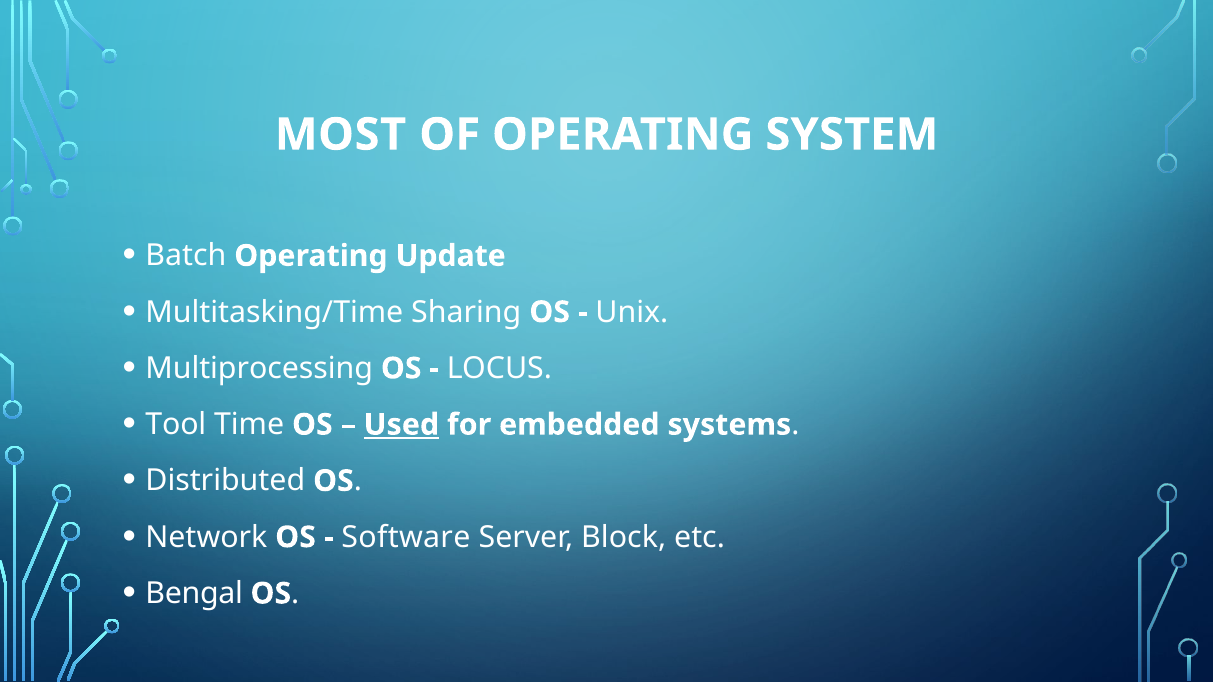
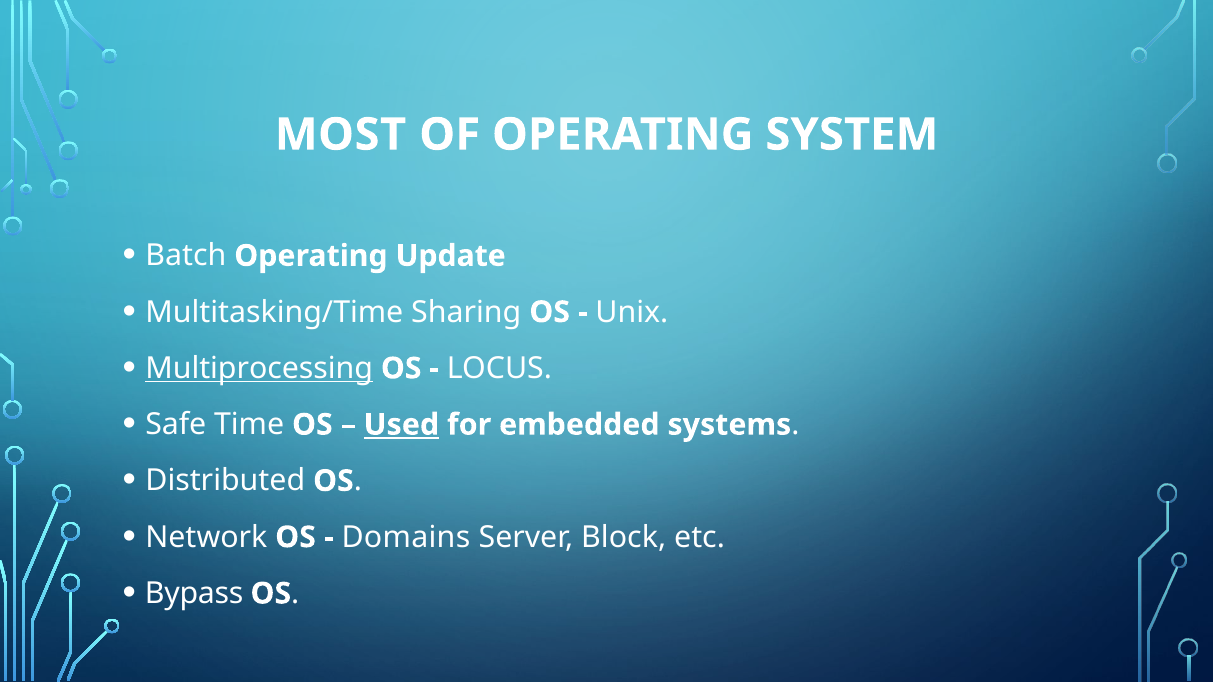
Multiprocessing underline: none -> present (259, 369)
Tool: Tool -> Safe (176, 425)
Software: Software -> Domains (406, 537)
Bengal: Bengal -> Bypass (194, 594)
